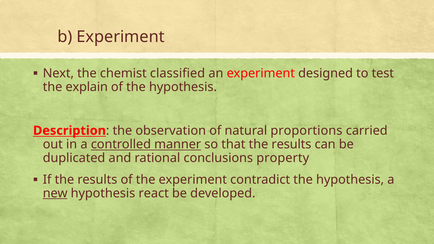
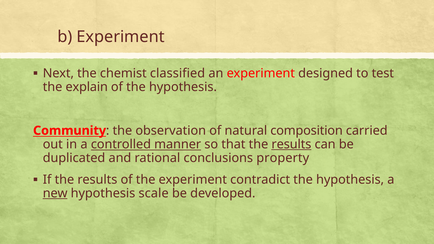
Description: Description -> Community (70, 131)
proportions: proportions -> composition (307, 131)
results underline: none -> present (291, 144)
react: react -> scale (154, 193)
